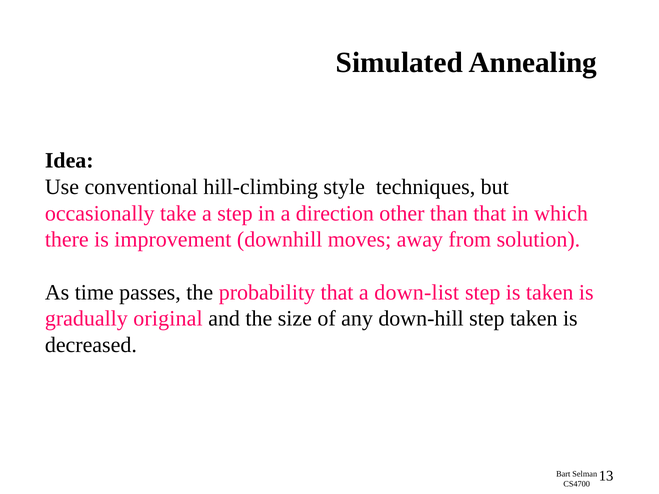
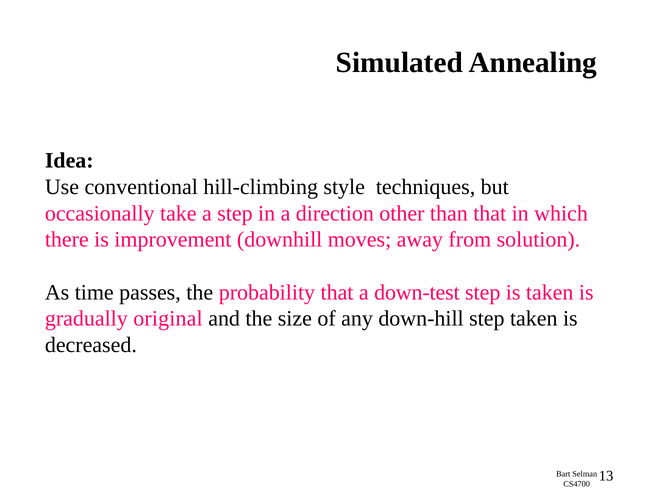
down-list: down-list -> down-test (417, 293)
